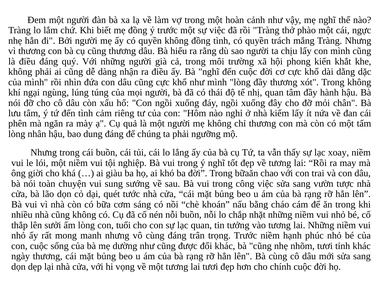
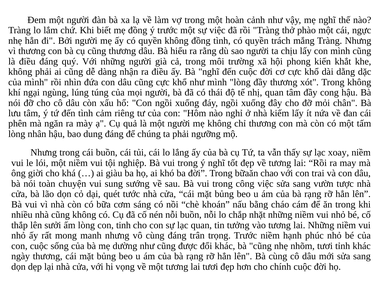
hành: hành -> cong (329, 93)
tuổi: tuổi -> tinh (123, 225)
